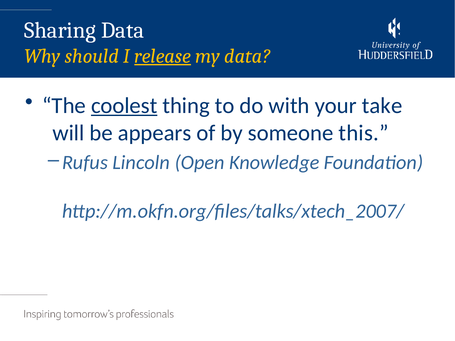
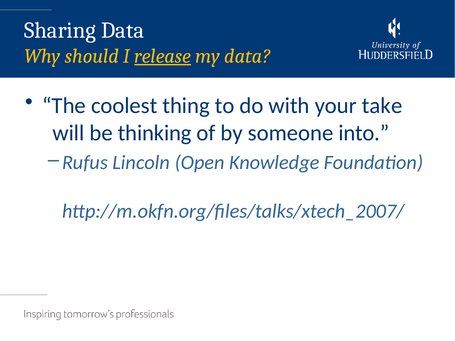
coolest underline: present -> none (124, 106)
appears: appears -> thinking (155, 133)
this: this -> into (364, 133)
